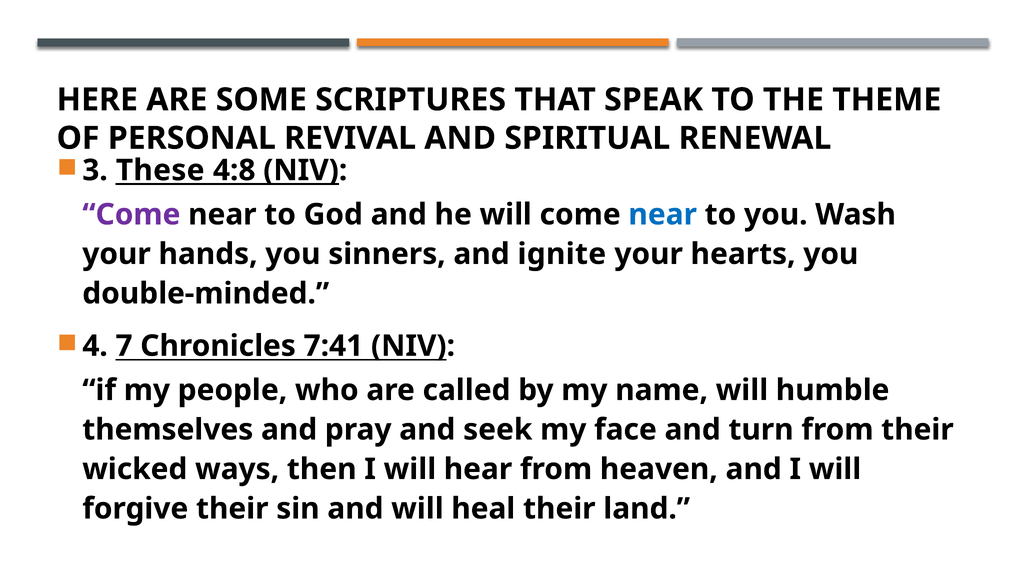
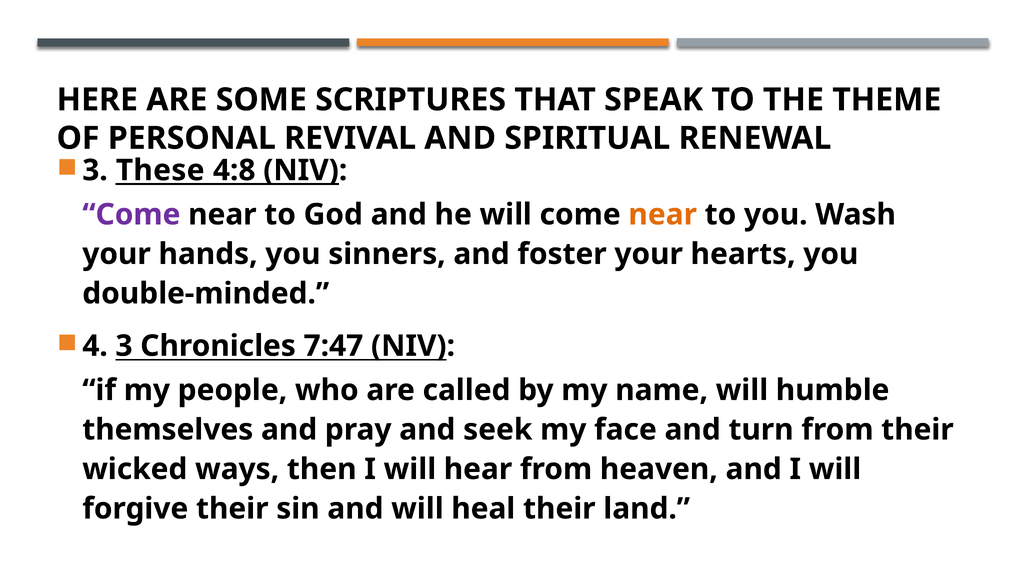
near colour: blue -> orange (663, 215)
ignite: ignite -> foster (562, 254)
4 7: 7 -> 3 (124, 346)
7:41: 7:41 -> 7:47 (333, 346)
